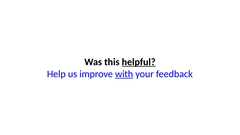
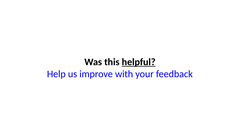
with underline: present -> none (124, 74)
